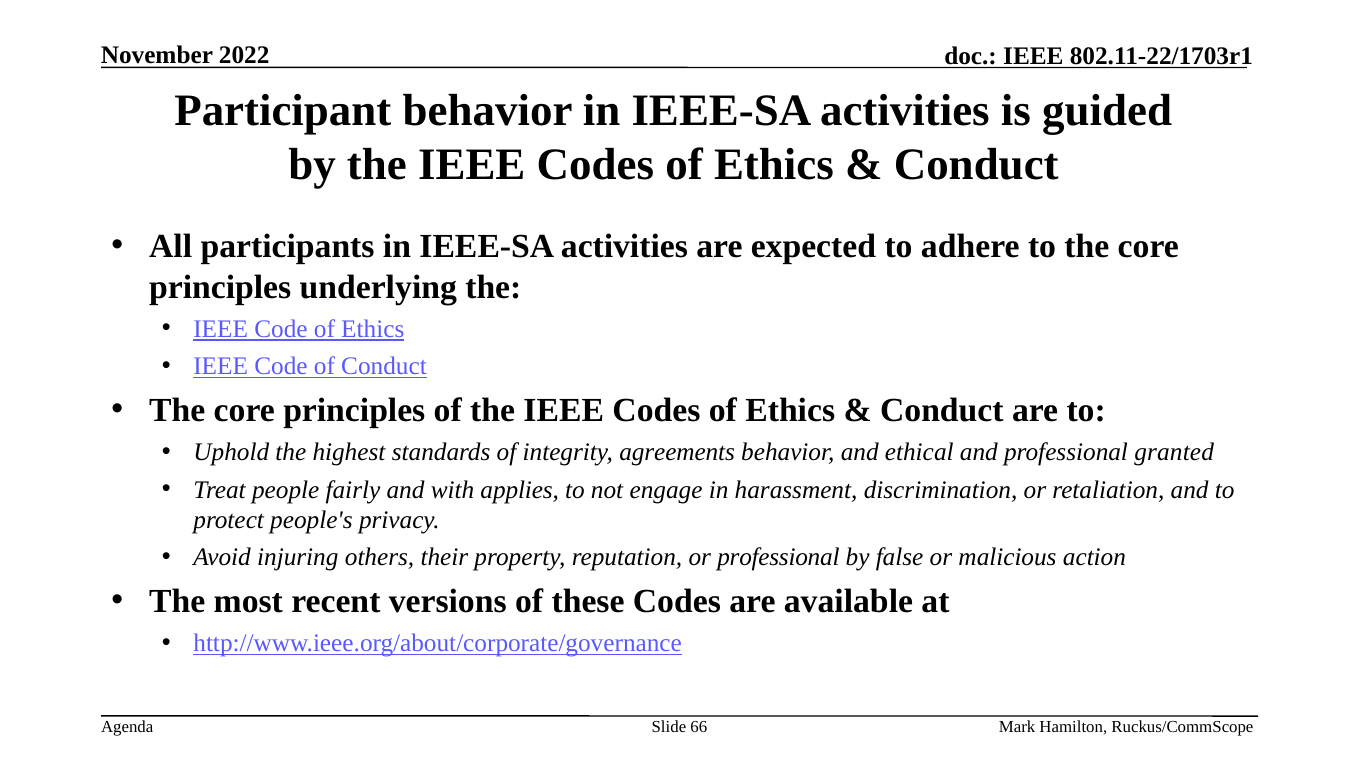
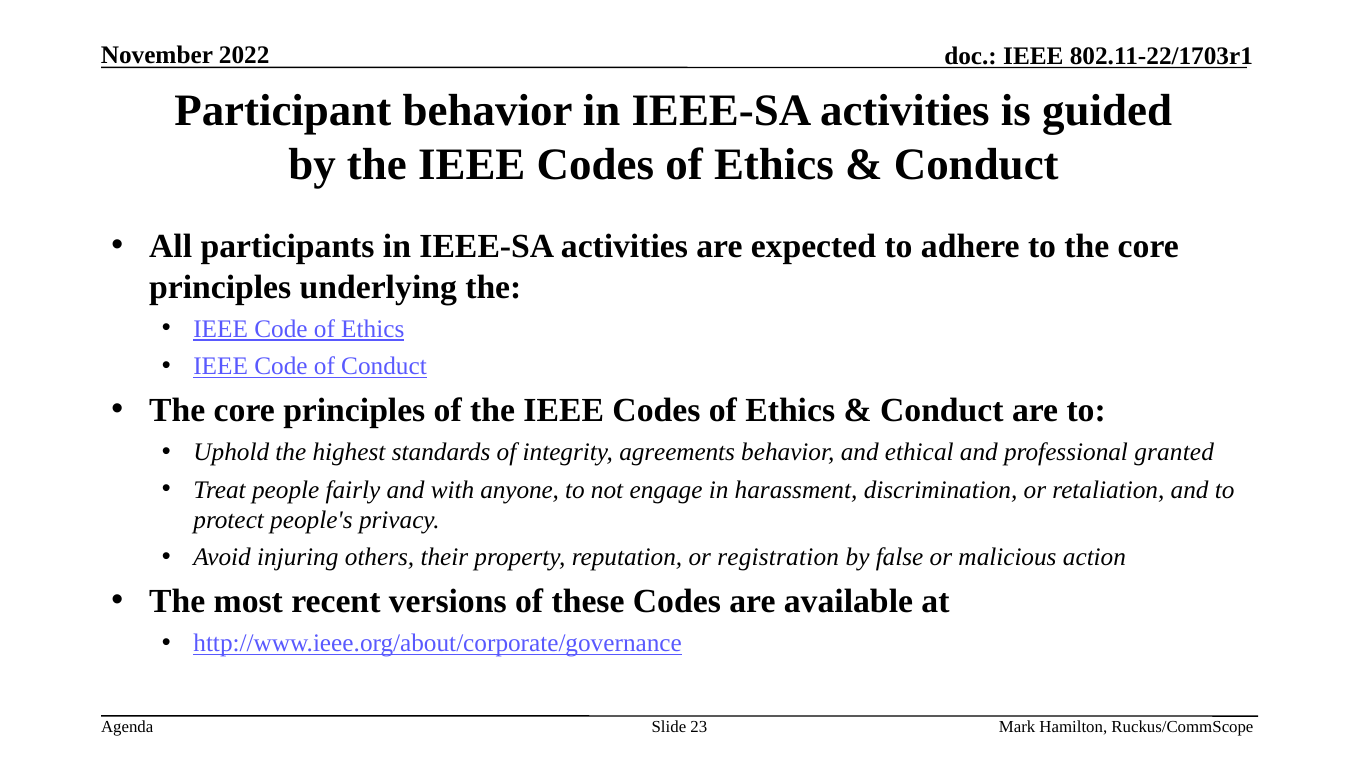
applies: applies -> anyone (520, 490)
or professional: professional -> registration (778, 557)
66: 66 -> 23 (699, 727)
